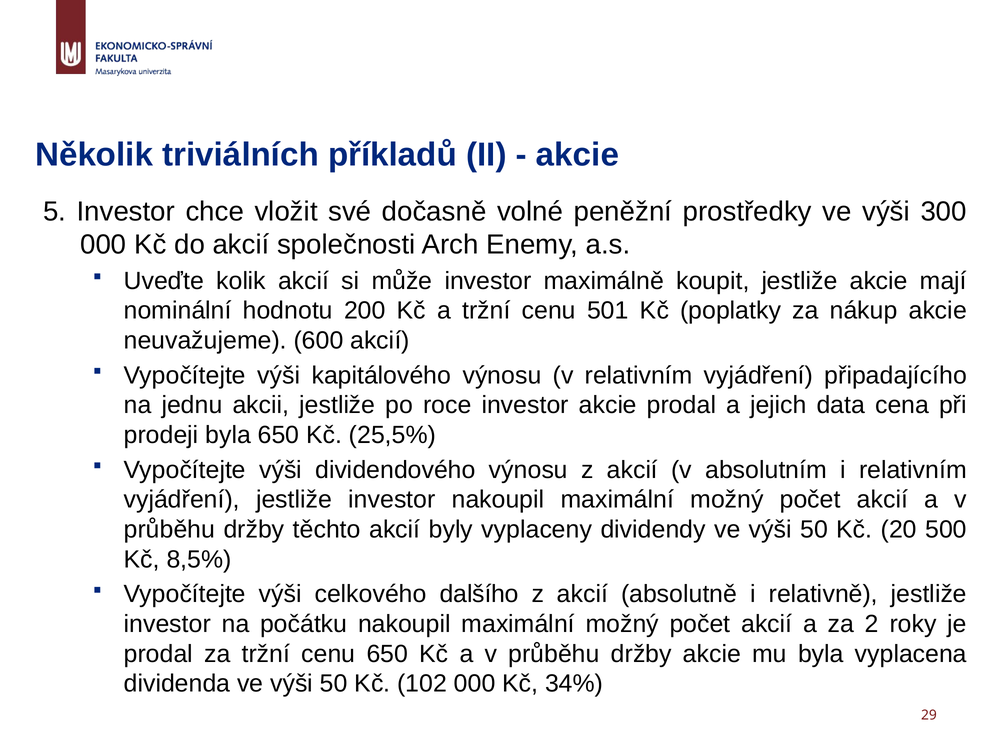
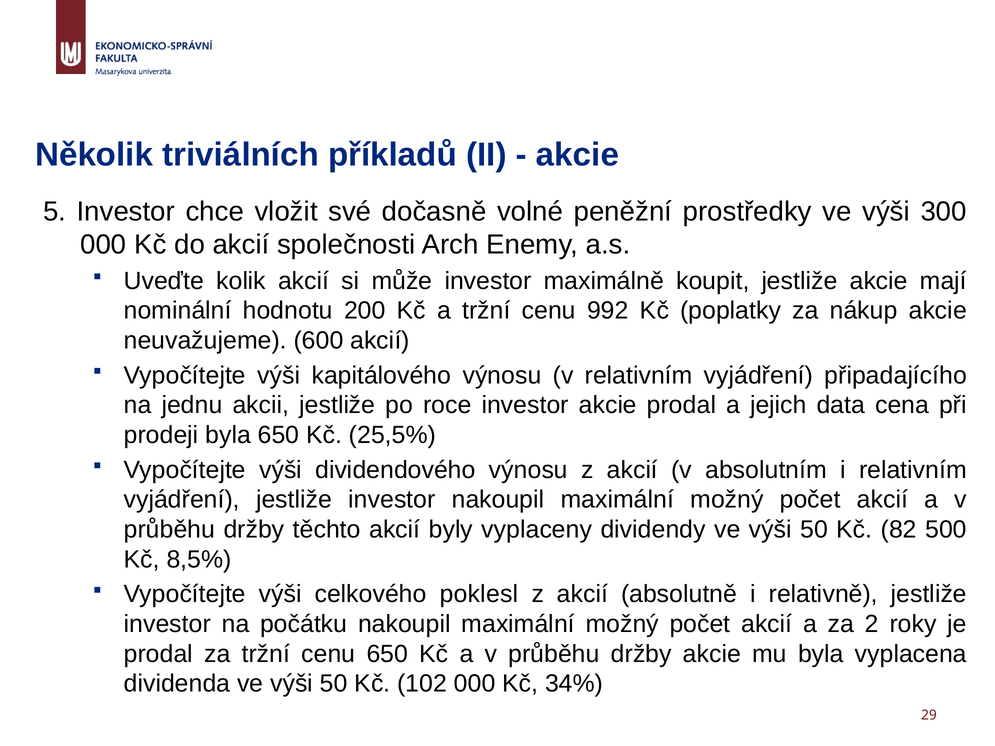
501: 501 -> 992 (608, 311)
20: 20 -> 82 (899, 530)
dalšího: dalšího -> poklesl (479, 594)
